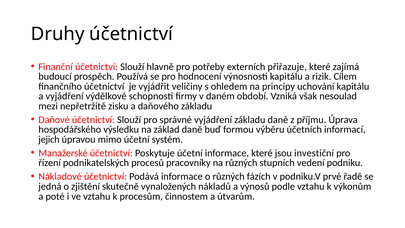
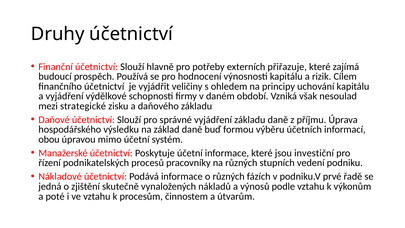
nepřetržitě: nepřetržitě -> strategické (83, 106)
jejich: jejich -> obou (49, 139)
